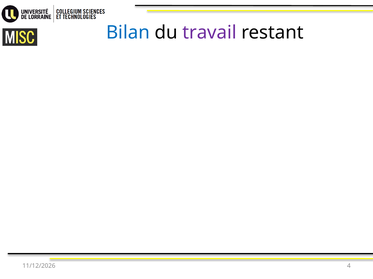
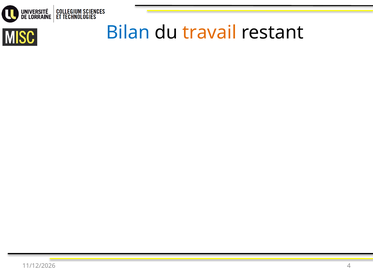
travail colour: purple -> orange (210, 33)
